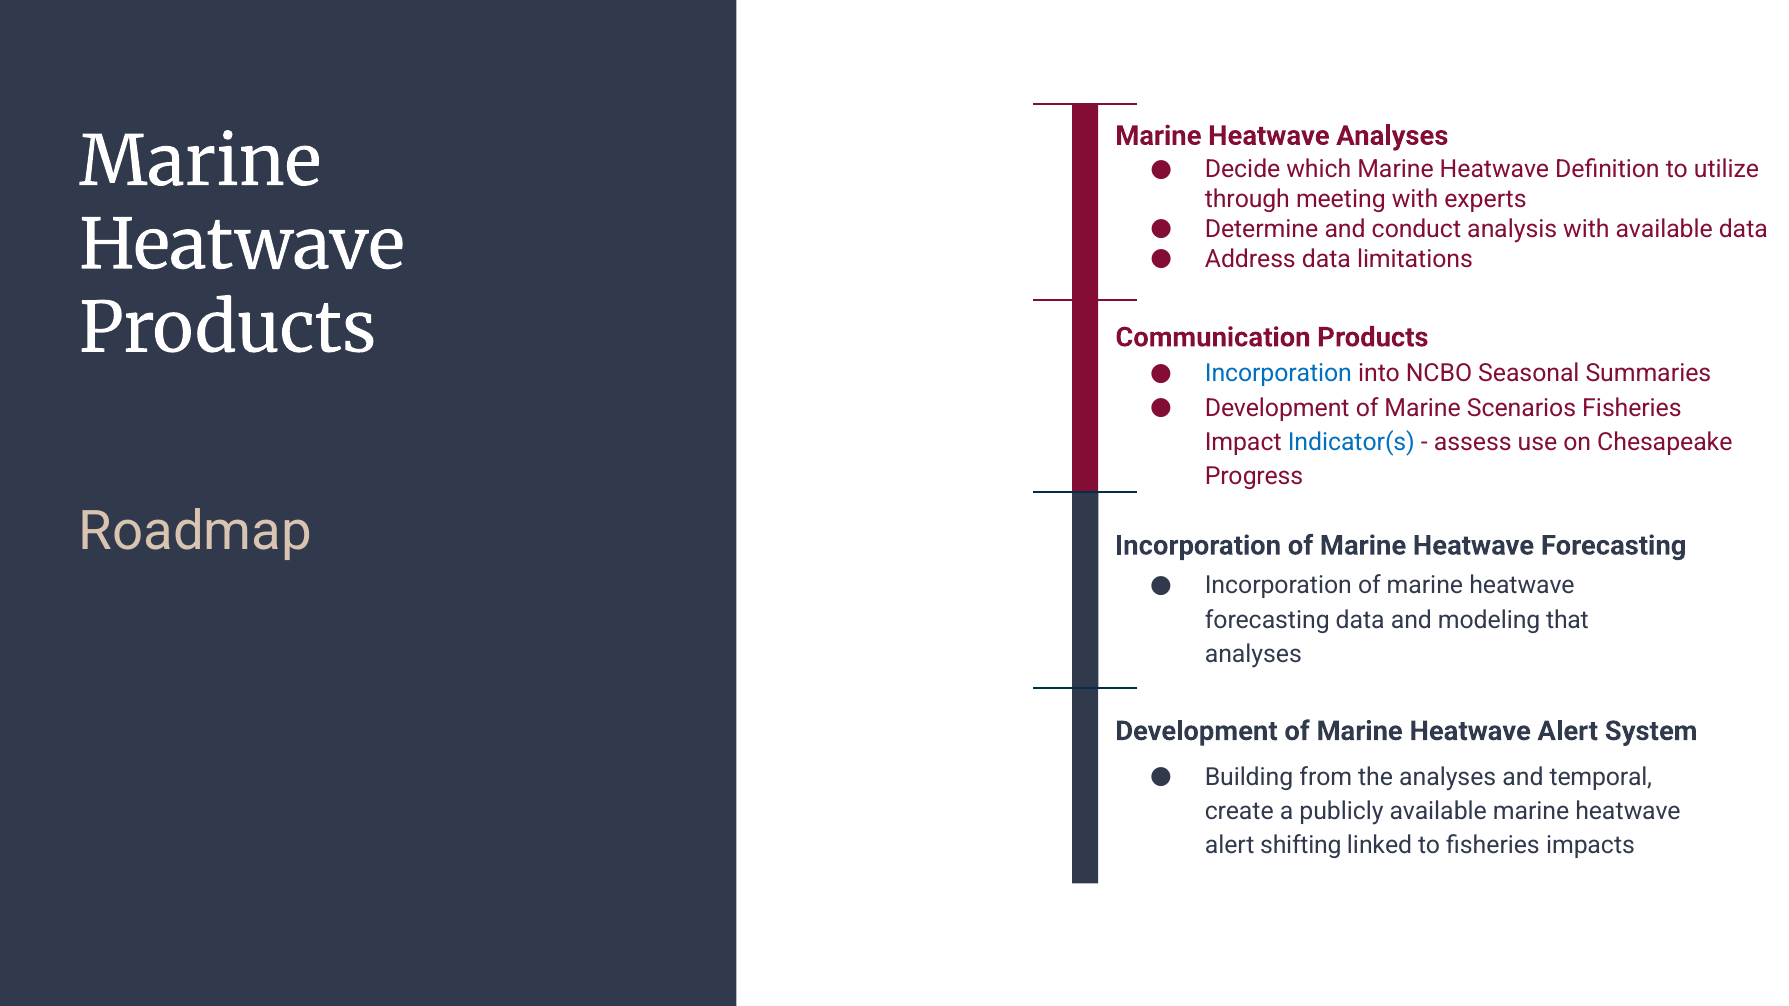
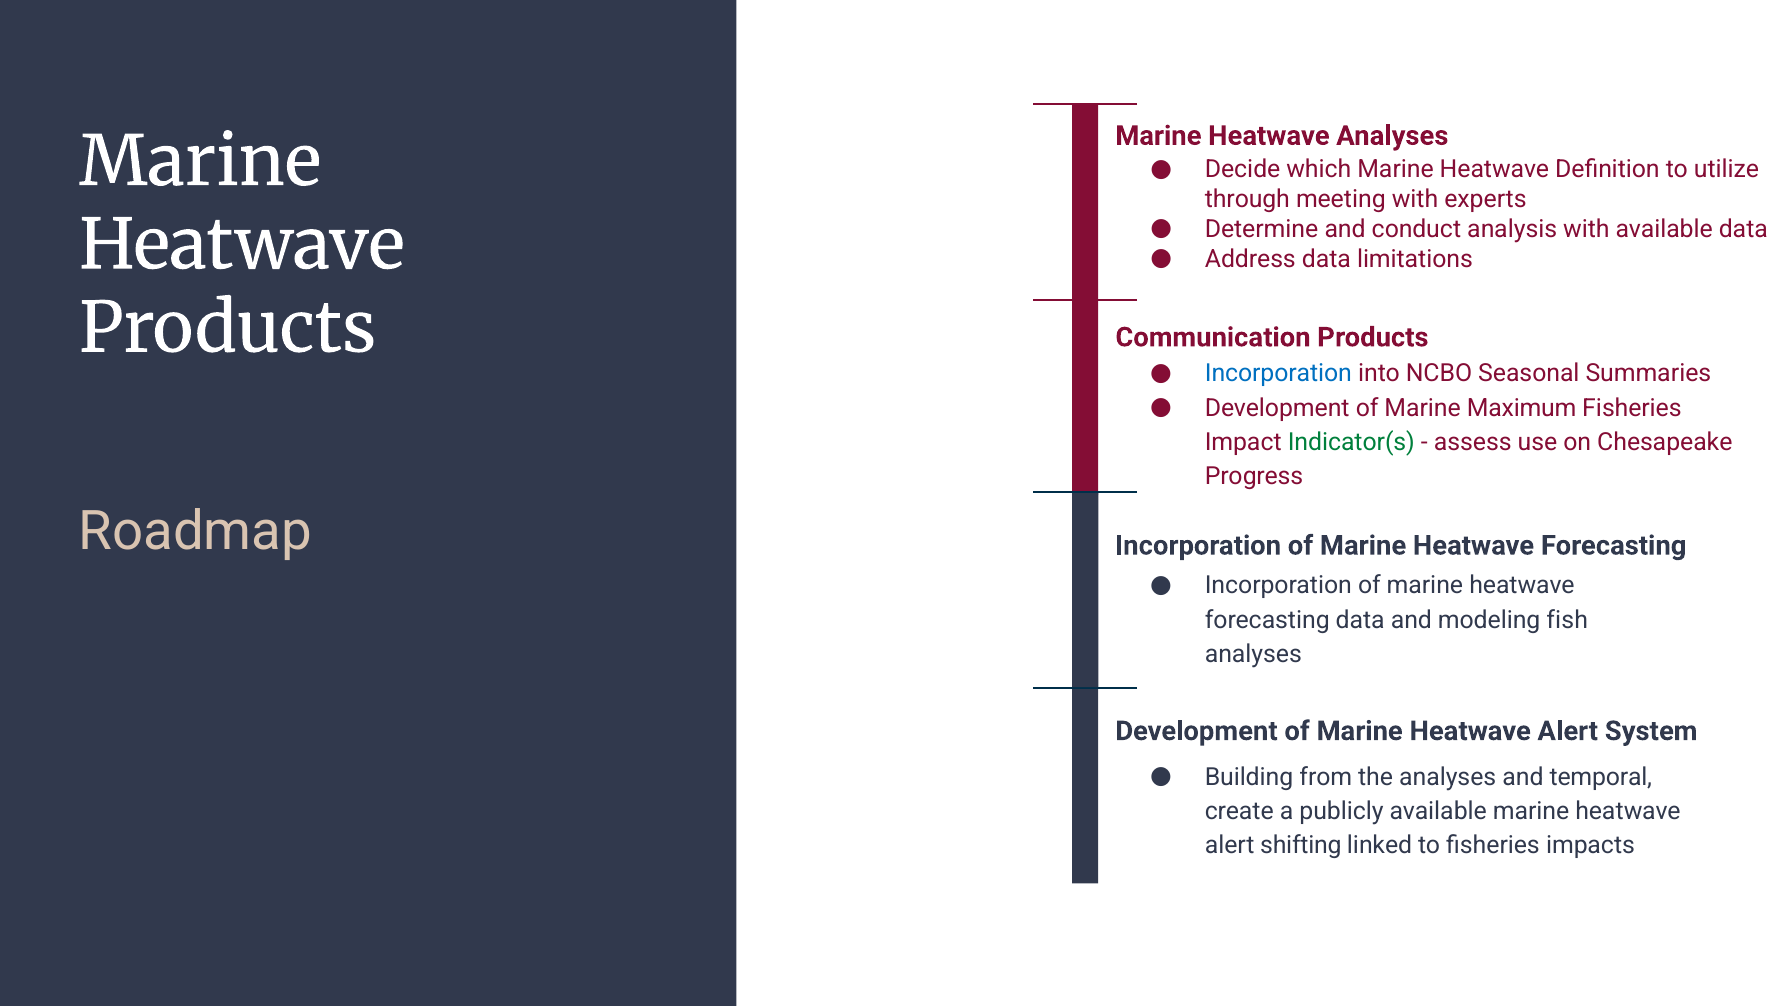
Scenarios: Scenarios -> Maximum (1522, 408)
Indicator(s colour: blue -> green (1351, 442)
that: that -> fish (1567, 620)
